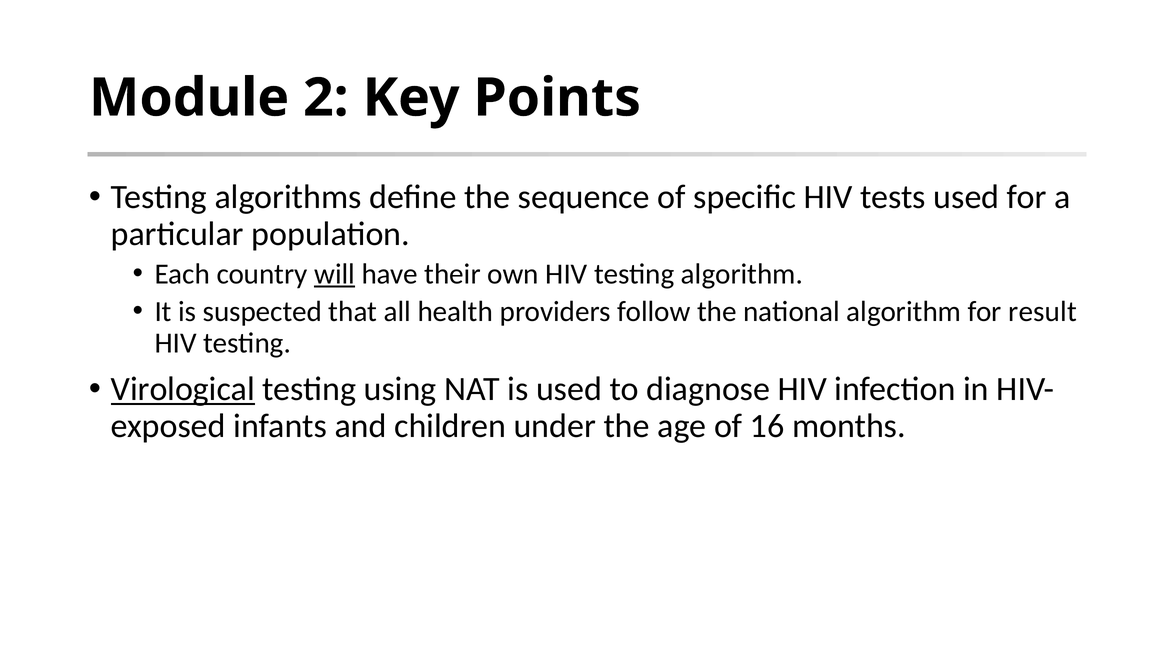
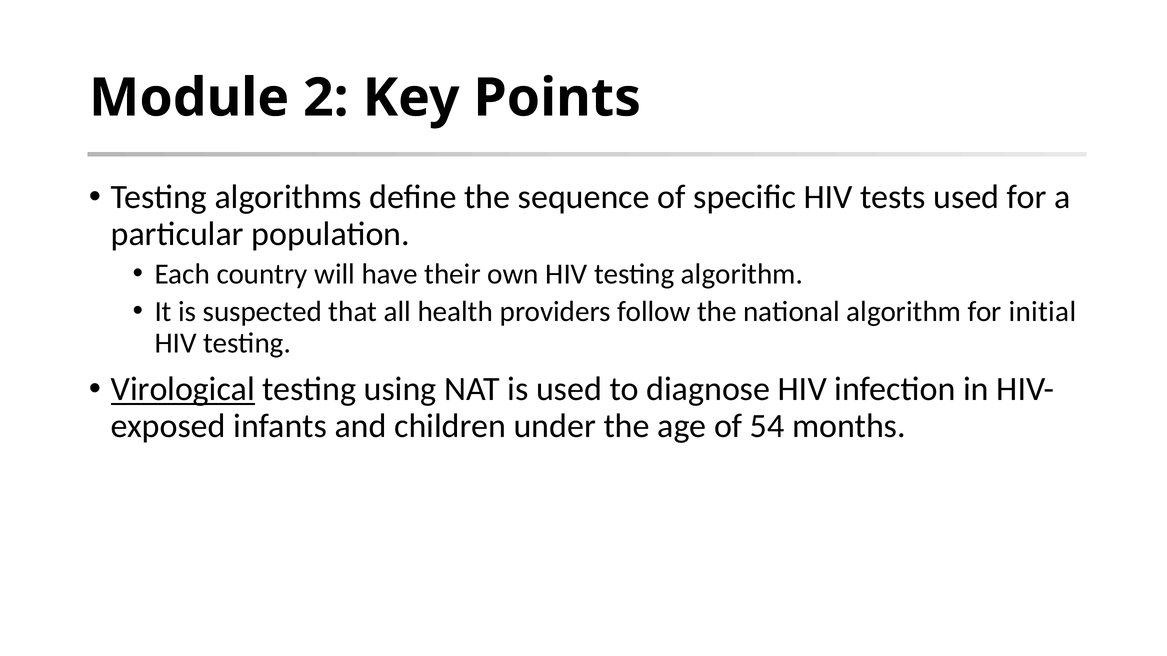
will underline: present -> none (335, 274)
result: result -> initial (1043, 312)
16: 16 -> 54 (767, 426)
